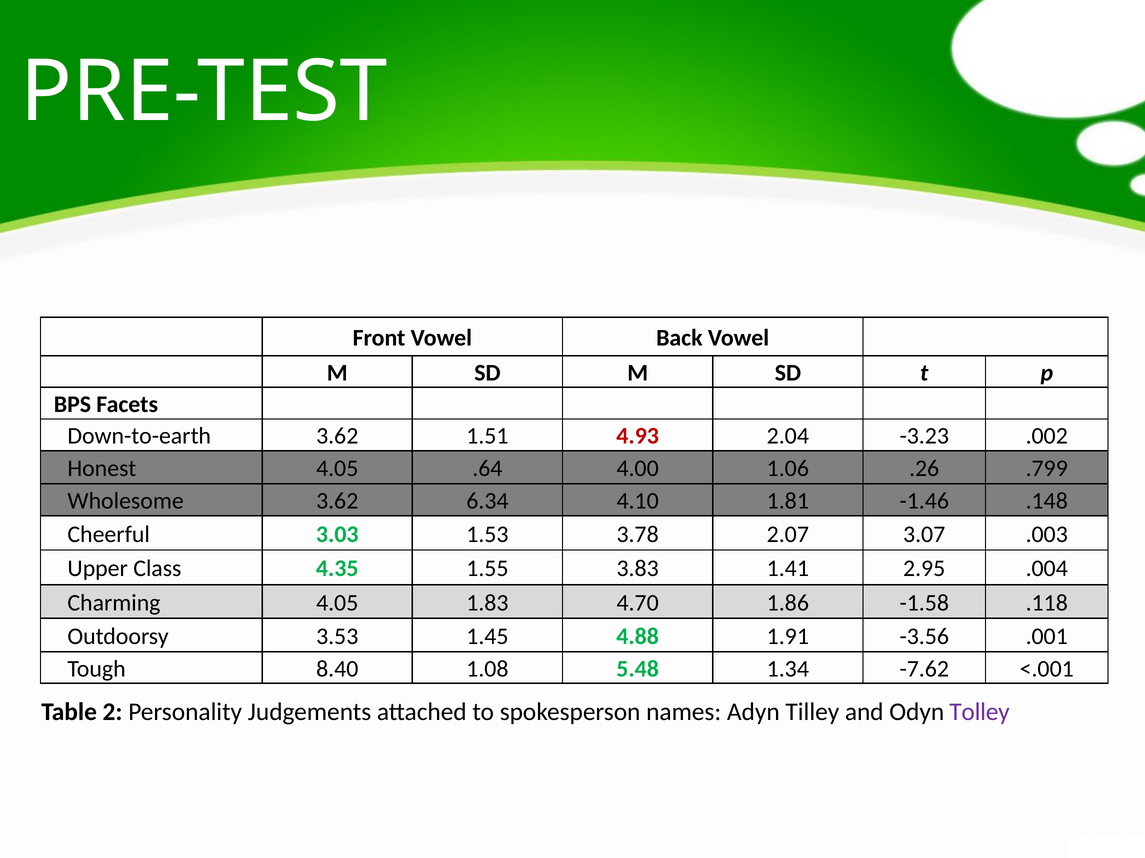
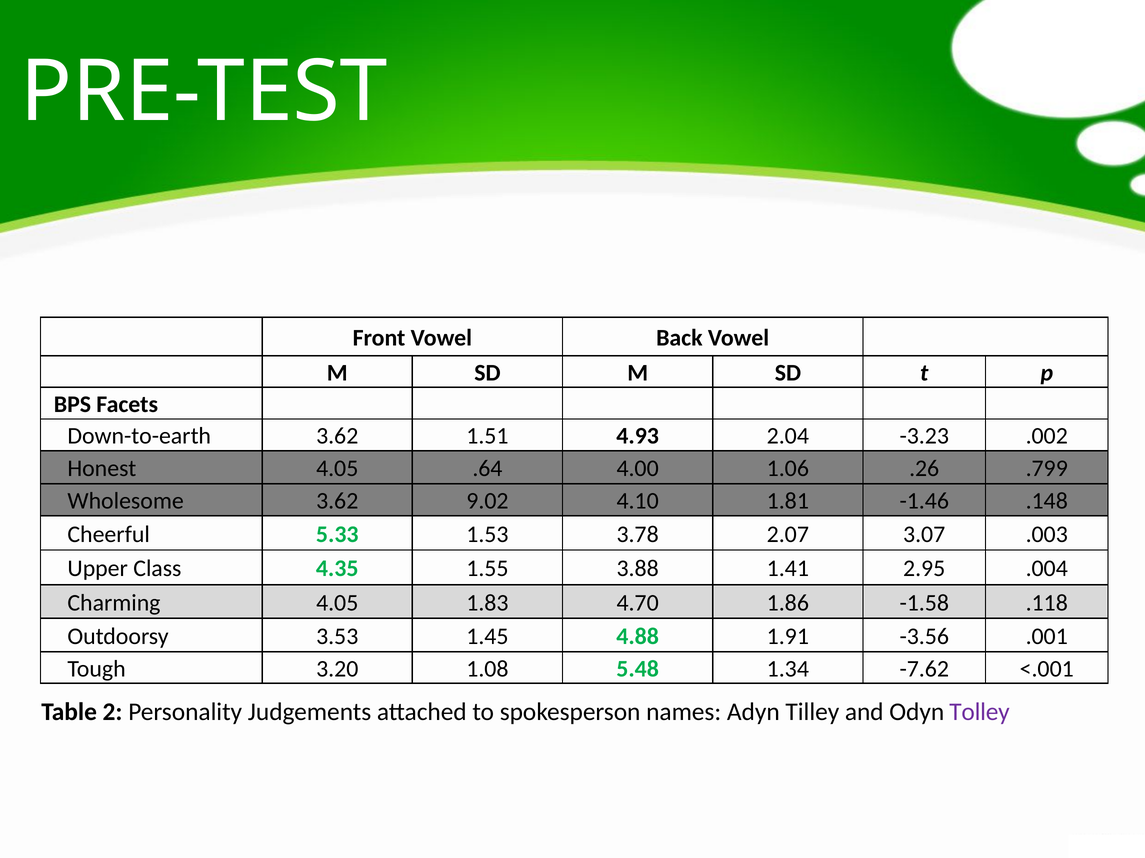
4.93 colour: red -> black (638, 437)
6.34: 6.34 -> 9.02 (487, 502)
3.03: 3.03 -> 5.33 (337, 535)
3.83: 3.83 -> 3.88 (638, 569)
8.40: 8.40 -> 3.20 (337, 669)
